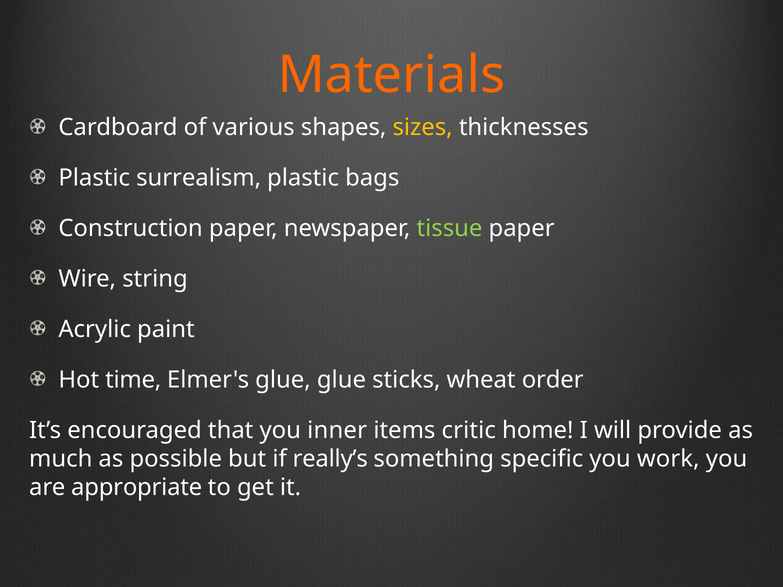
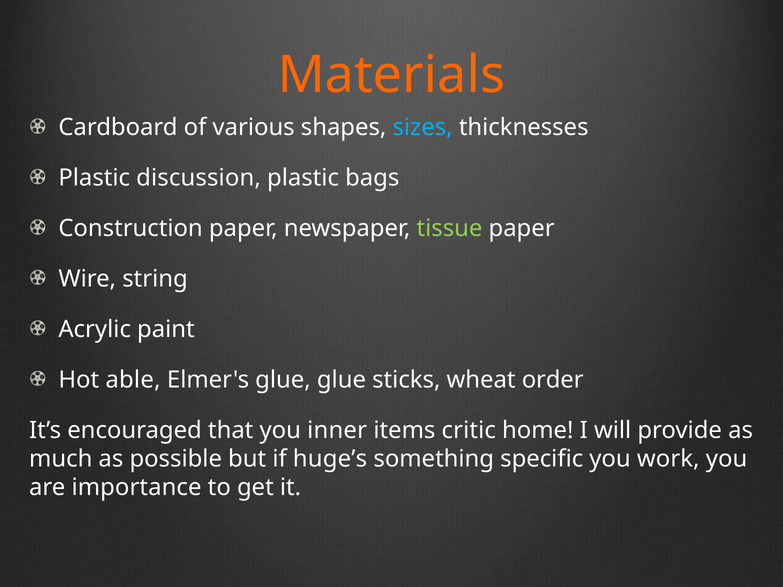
sizes colour: yellow -> light blue (423, 128)
surrealism: surrealism -> discussion (199, 178)
time: time -> able (133, 380)
really’s: really’s -> huge’s (330, 459)
appropriate: appropriate -> importance (137, 488)
